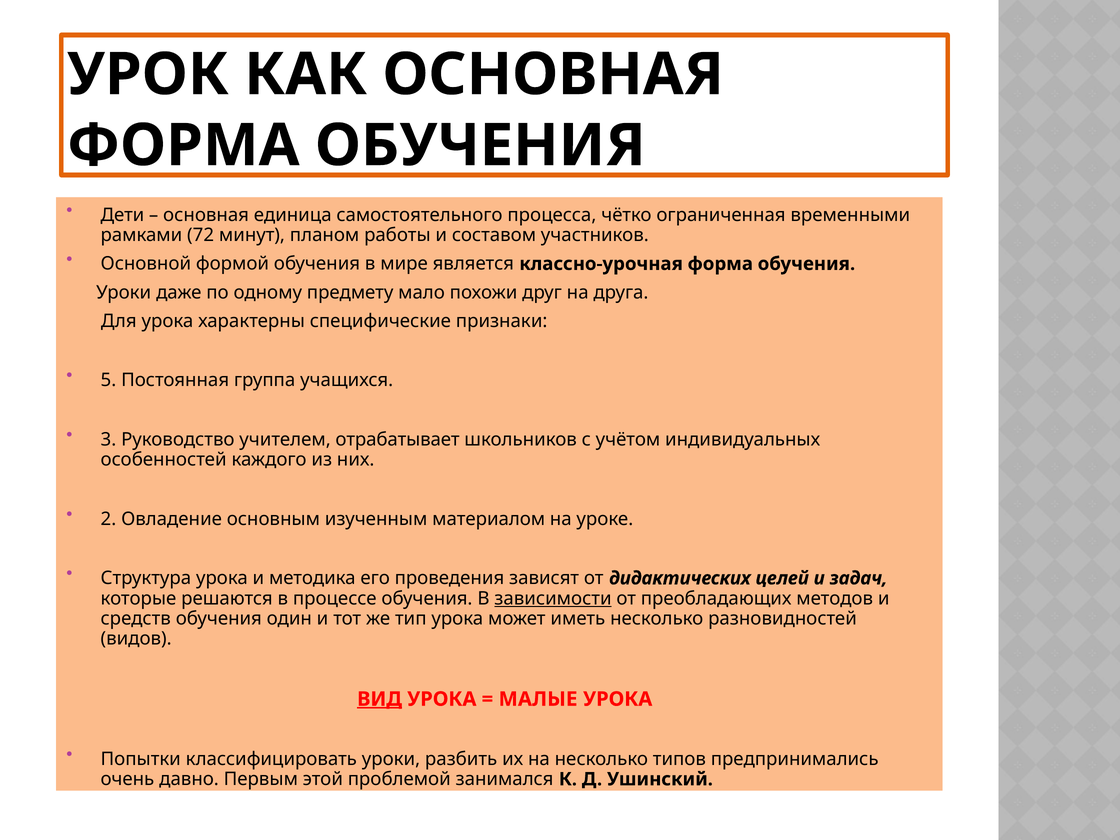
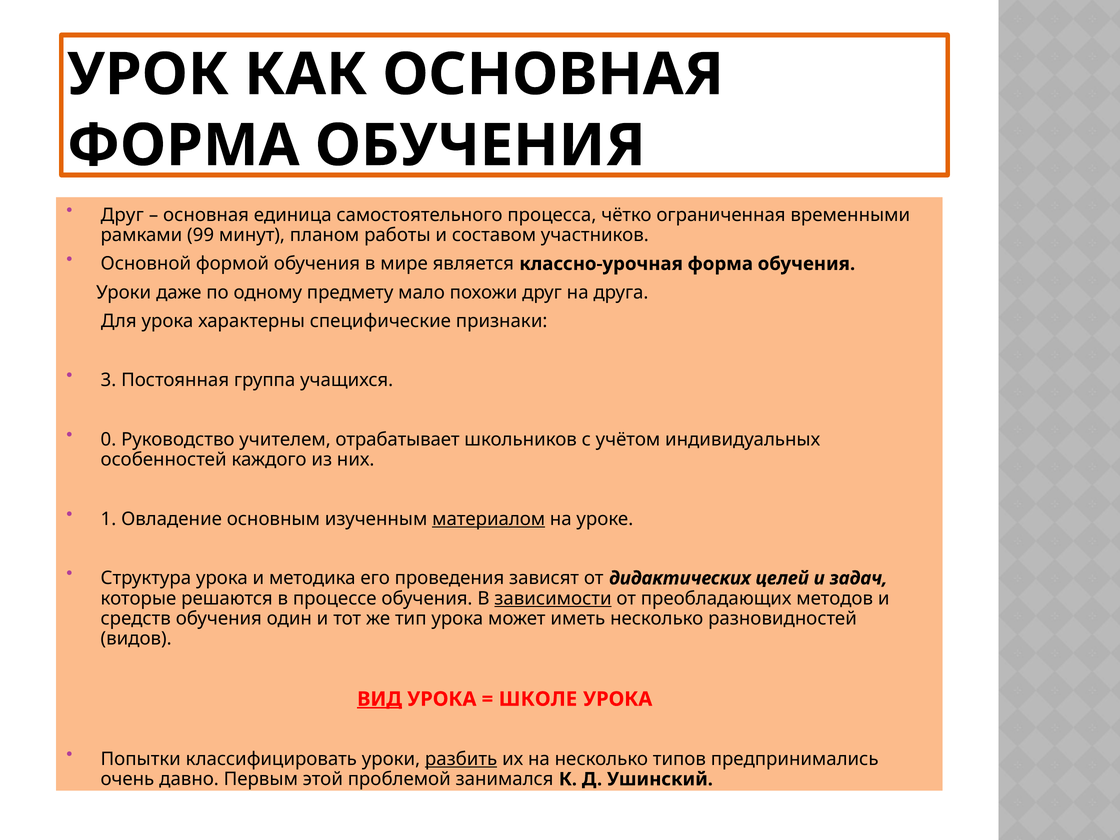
Дети: Дети -> Друг (122, 215)
72: 72 -> 99 (201, 235)
5: 5 -> 3 (108, 380)
3: 3 -> 0 (108, 440)
2: 2 -> 1 (108, 519)
материалом underline: none -> present (489, 519)
МАЛЫЕ: МАЛЫЕ -> ШКОЛЕ (538, 699)
разбить underline: none -> present (461, 759)
